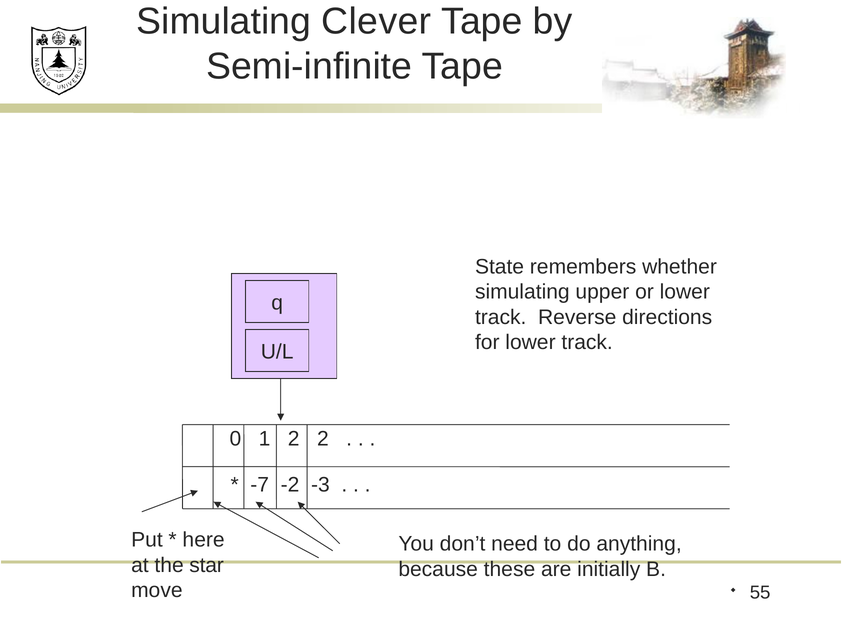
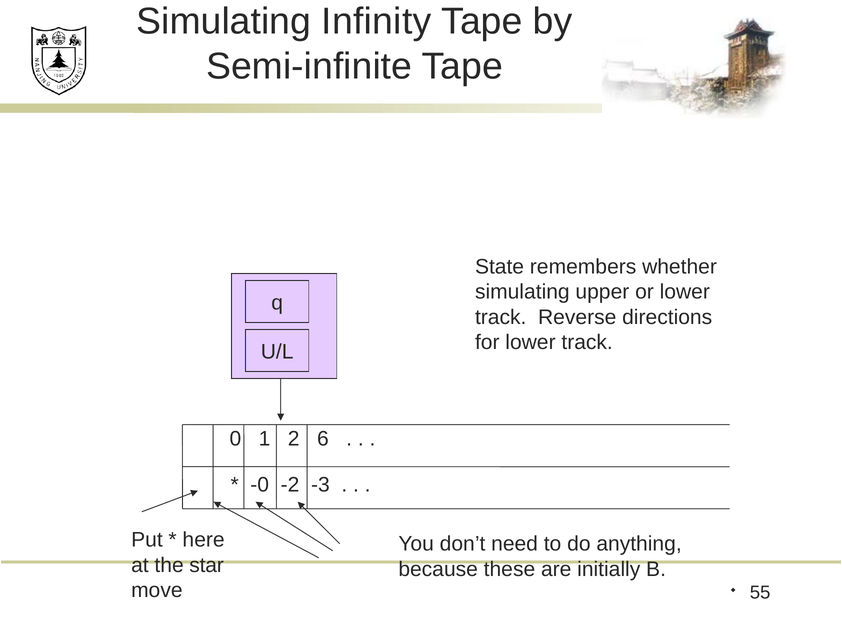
Clever: Clever -> Infinity (376, 21)
2 2: 2 -> 6 (323, 439)
-7: -7 -> -0 (260, 485)
